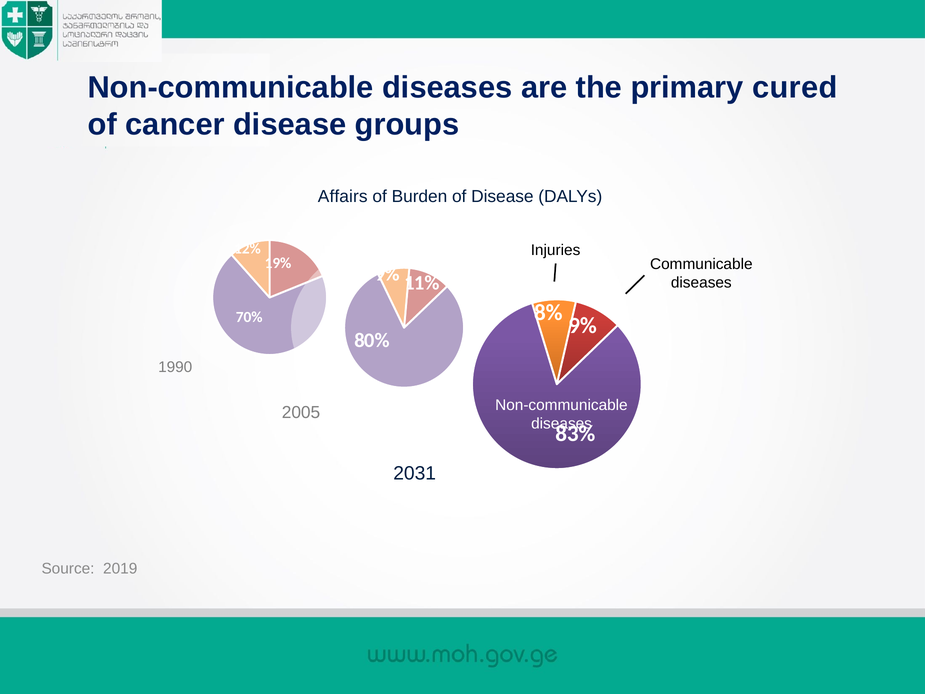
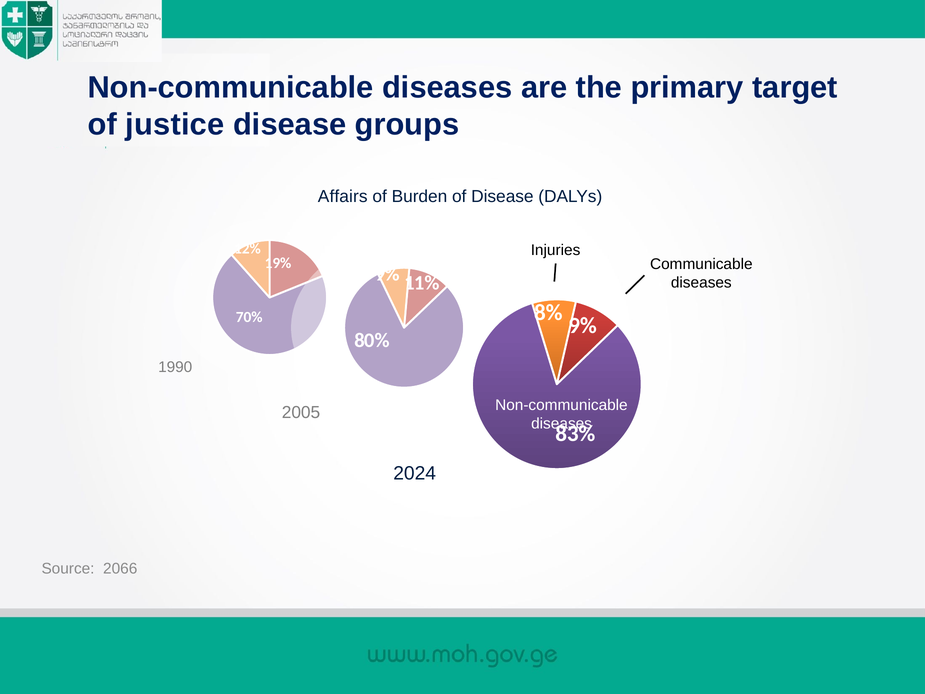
cured: cured -> target (795, 88)
cancer: cancer -> justice (175, 125)
2031: 2031 -> 2024 (415, 473)
2019: 2019 -> 2066 (120, 568)
